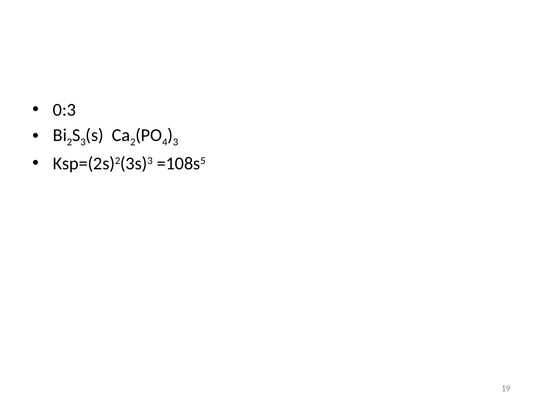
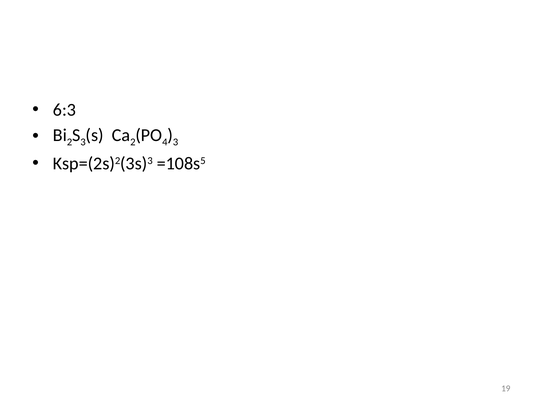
0:3: 0:3 -> 6:3 (65, 110)
